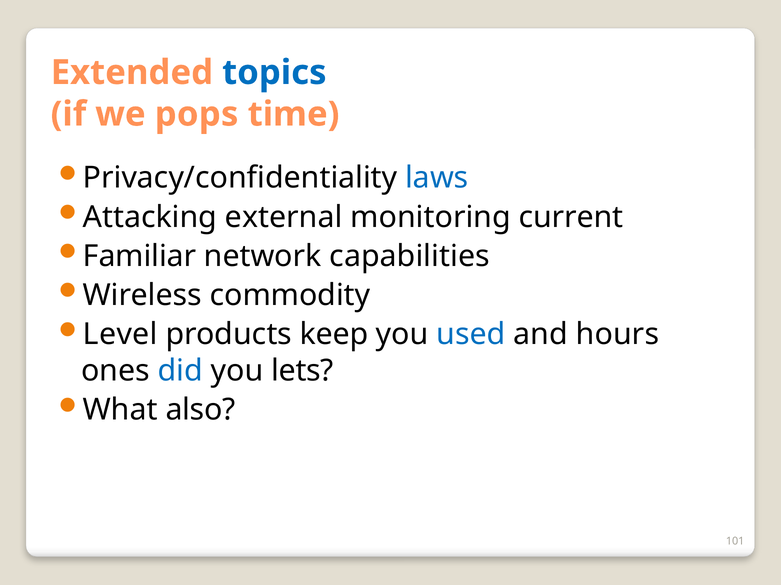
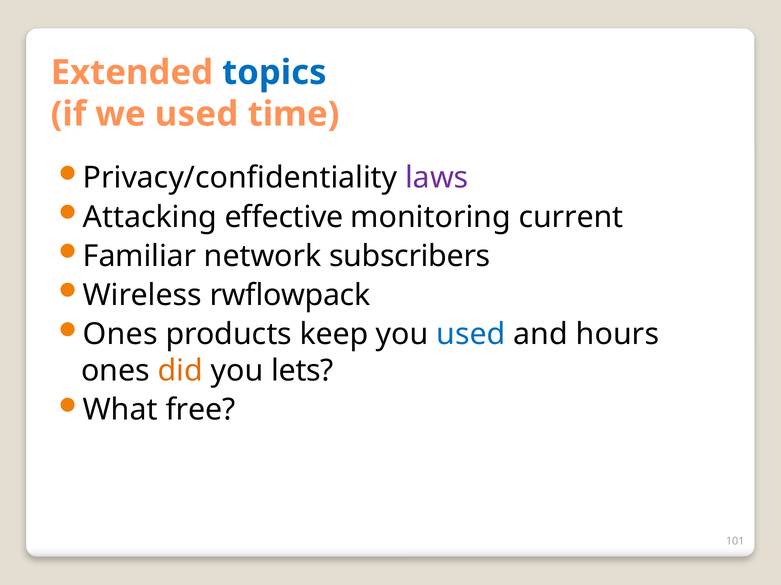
we pops: pops -> used (197, 114)
laws colour: blue -> purple (437, 178)
external: external -> effective (284, 217)
capabilities: capabilities -> subscribers (410, 256)
commodity: commodity -> rwflowpack (290, 296)
Level: Level -> Ones (120, 335)
did colour: blue -> orange (180, 371)
also: also -> free (201, 410)
